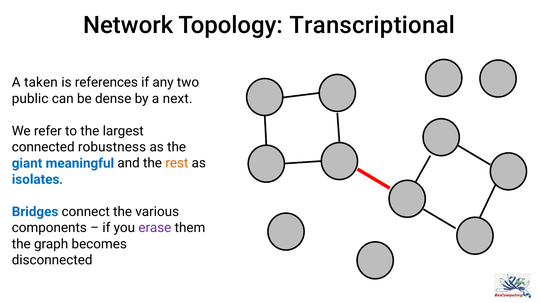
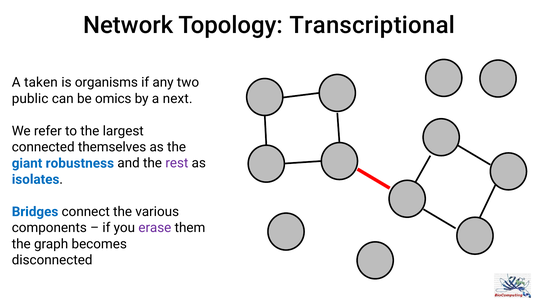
references: references -> organisms (106, 82)
dense: dense -> omics (113, 99)
robustness: robustness -> themselves (112, 147)
meaningful: meaningful -> robustness (80, 163)
rest colour: orange -> purple (177, 163)
